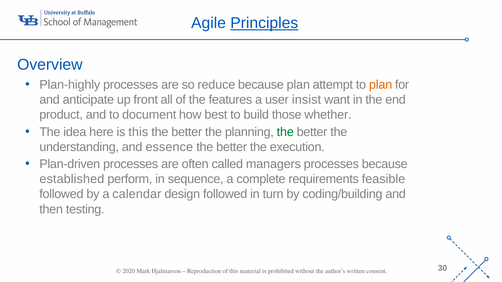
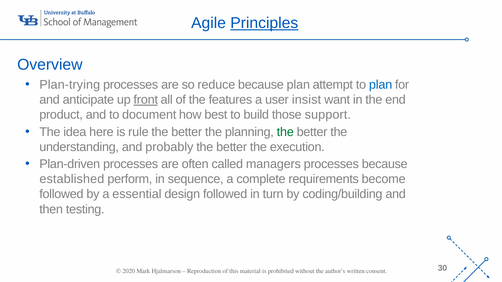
Plan-highly: Plan-highly -> Plan-trying (70, 85)
plan colour: orange -> blue (381, 85)
front underline: none -> present (146, 100)
whether: whether -> support (328, 115)
is this: this -> rule (138, 132)
essence: essence -> probably (169, 147)
feasible: feasible -> become (384, 179)
calendar: calendar -> essential (137, 194)
